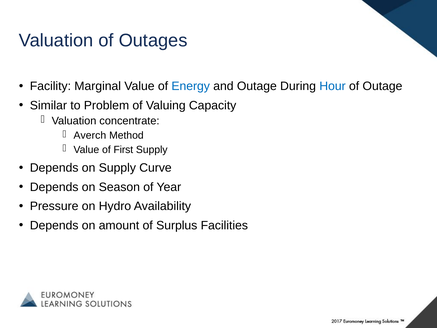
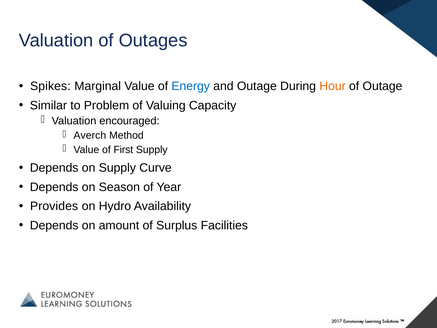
Facility: Facility -> Spikes (50, 86)
Hour colour: blue -> orange (332, 86)
concentrate: concentrate -> encouraged (129, 121)
Pressure: Pressure -> Provides (54, 206)
